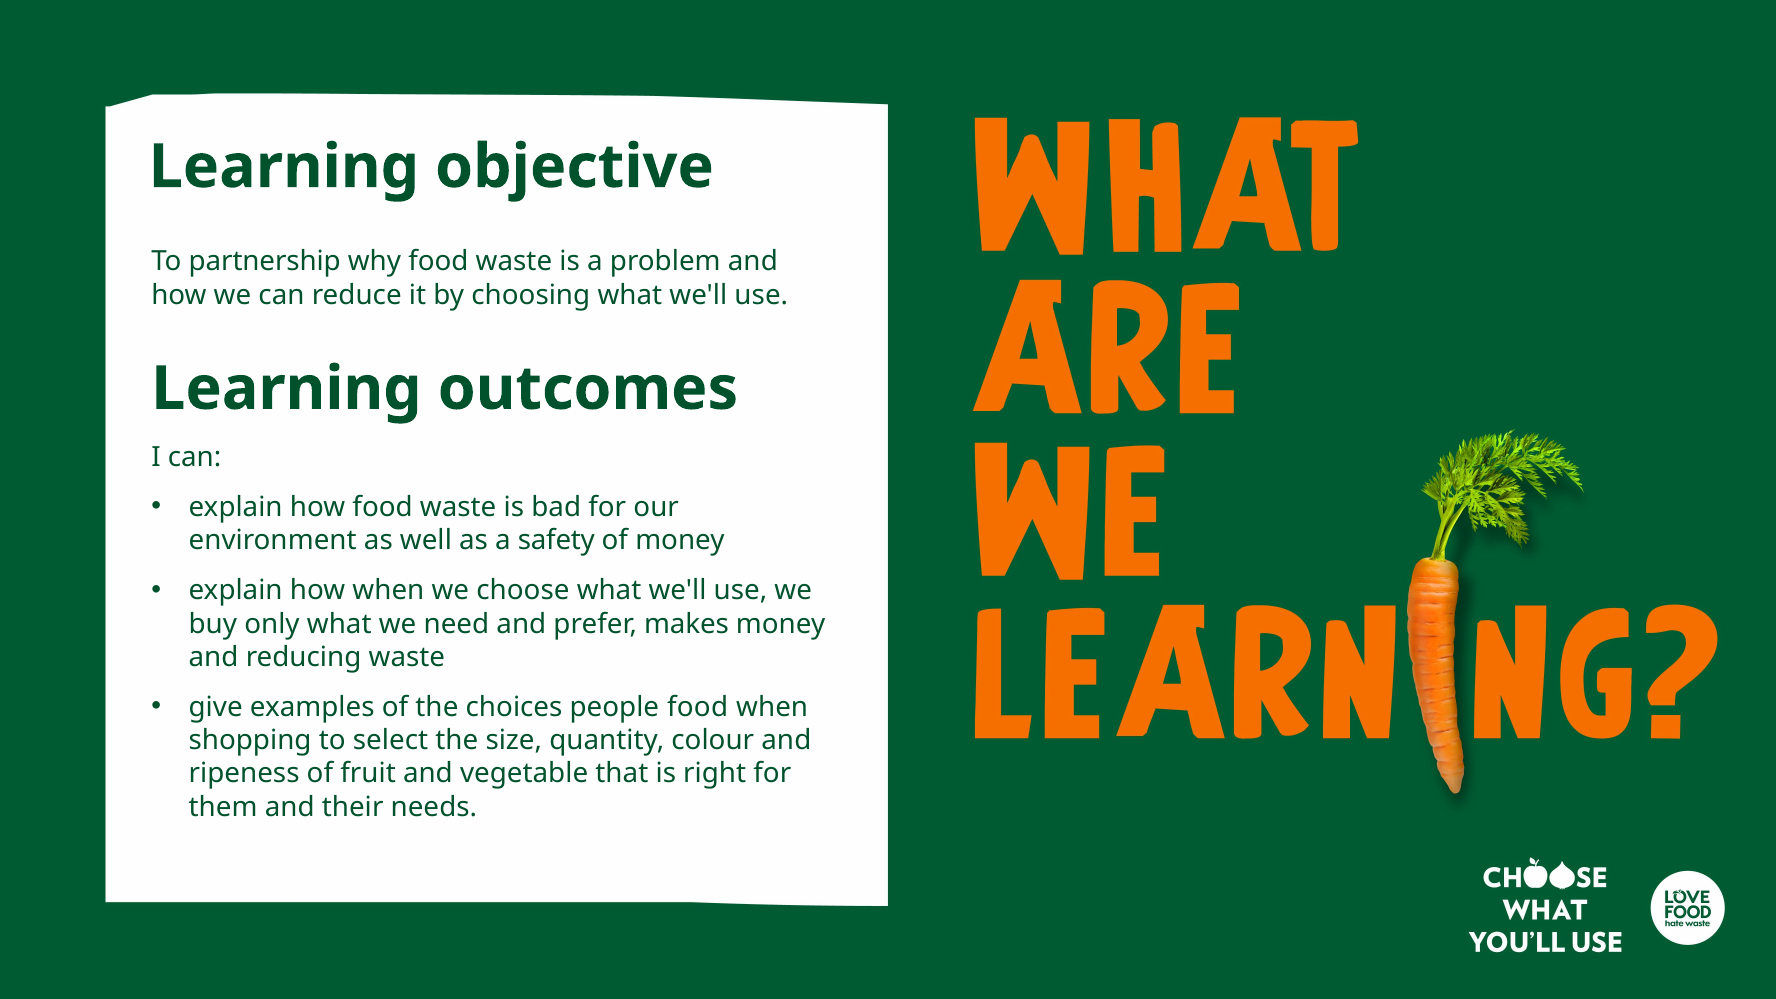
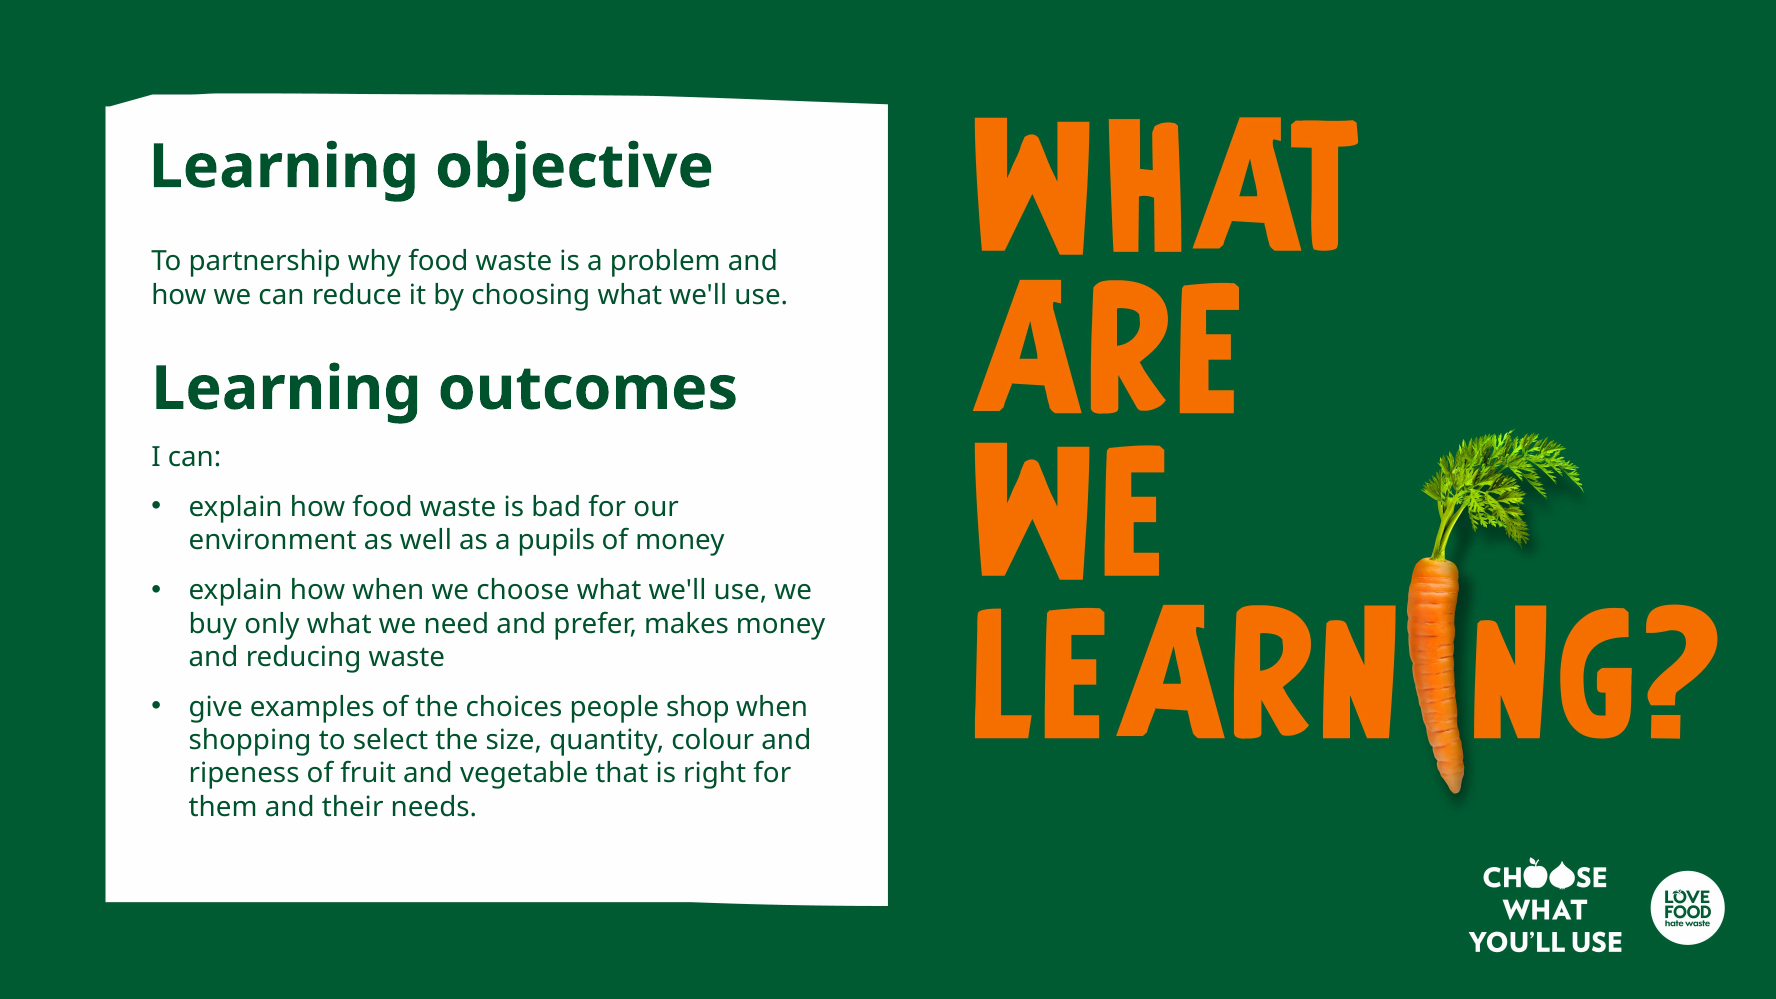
safety: safety -> pupils (556, 541)
people food: food -> shop (698, 707)
